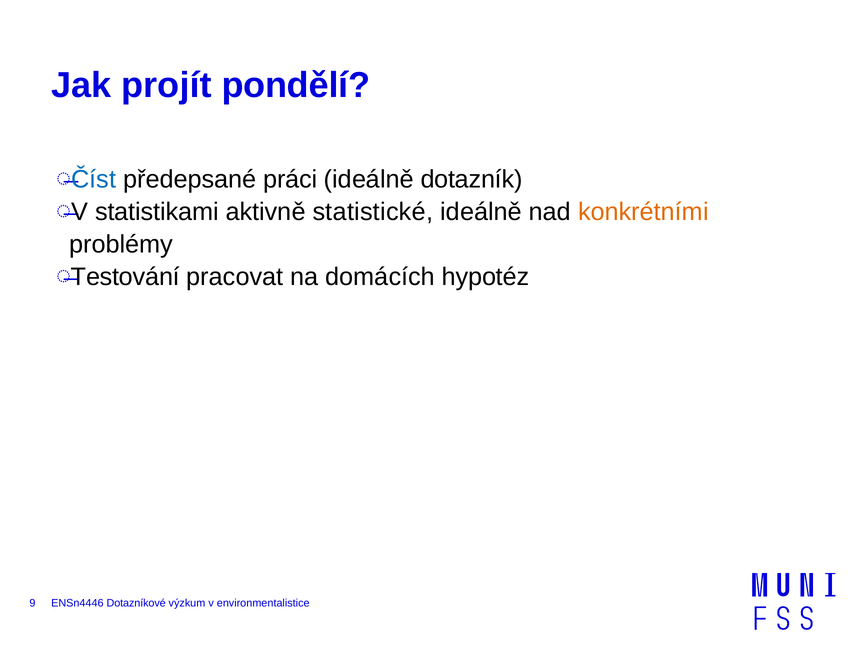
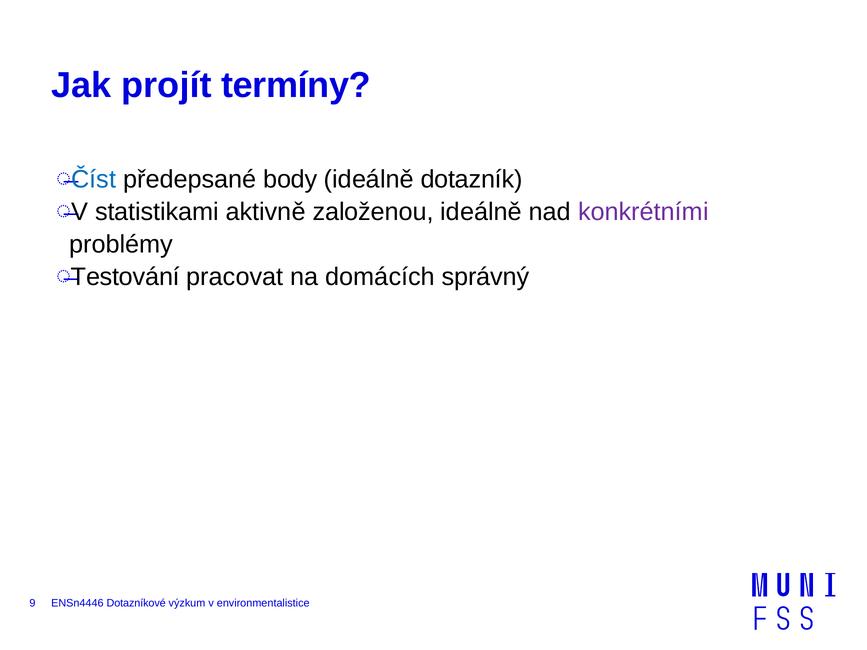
pondělí: pondělí -> termíny (296, 85)
práci: práci -> body (290, 180)
statistické: statistické -> založenou (373, 212)
konkrétními colour: orange -> purple (643, 212)
hypotéz: hypotéz -> správný (486, 277)
